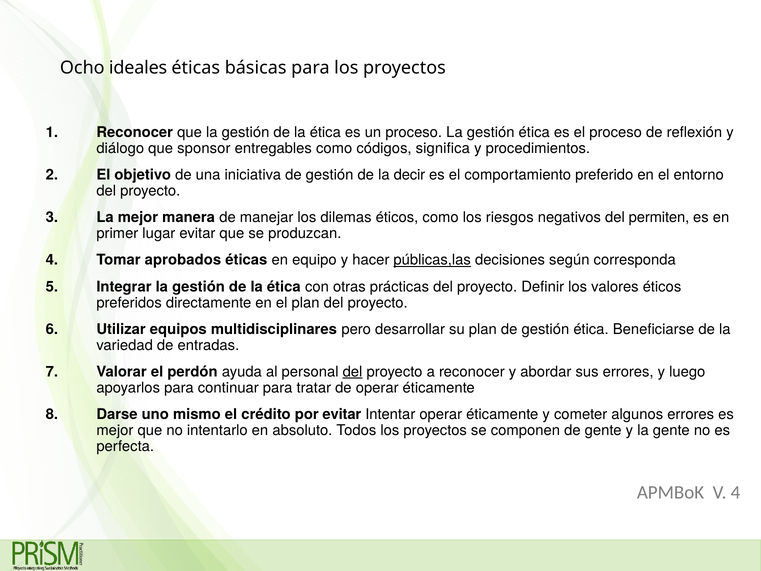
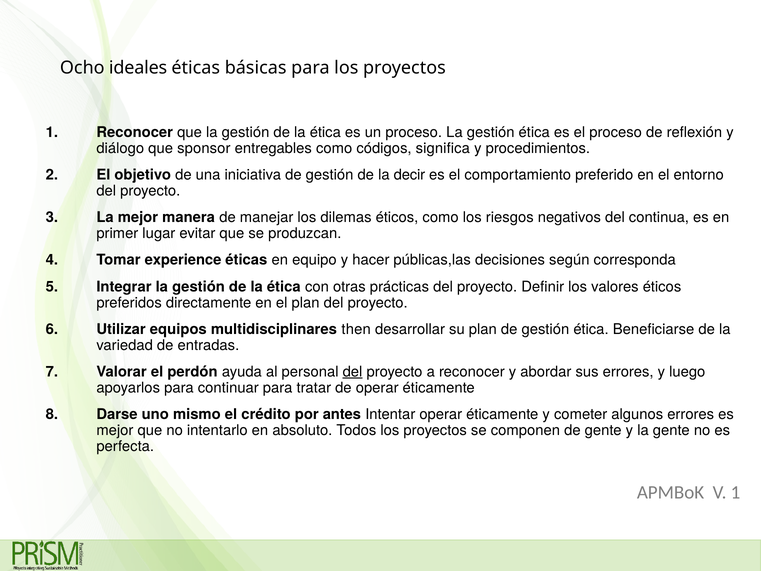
permiten: permiten -> continua (659, 217)
aprobados: aprobados -> experience (183, 260)
públicas,las underline: present -> none (432, 260)
pero: pero -> then (356, 329)
por evitar: evitar -> antes (342, 414)
V 4: 4 -> 1 (736, 492)
